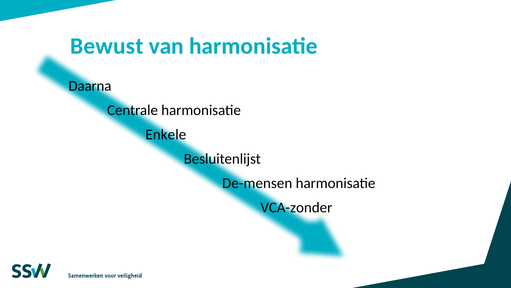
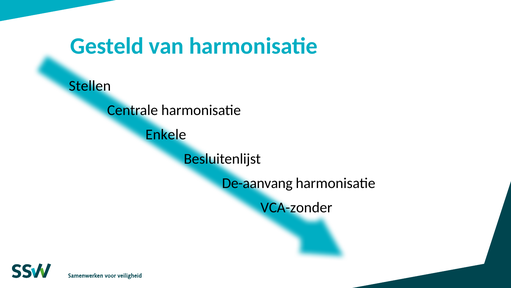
Bewust: Bewust -> Gesteld (107, 46)
Daarna: Daarna -> Stellen (90, 86)
De-mensen: De-mensen -> De-aanvang (257, 183)
